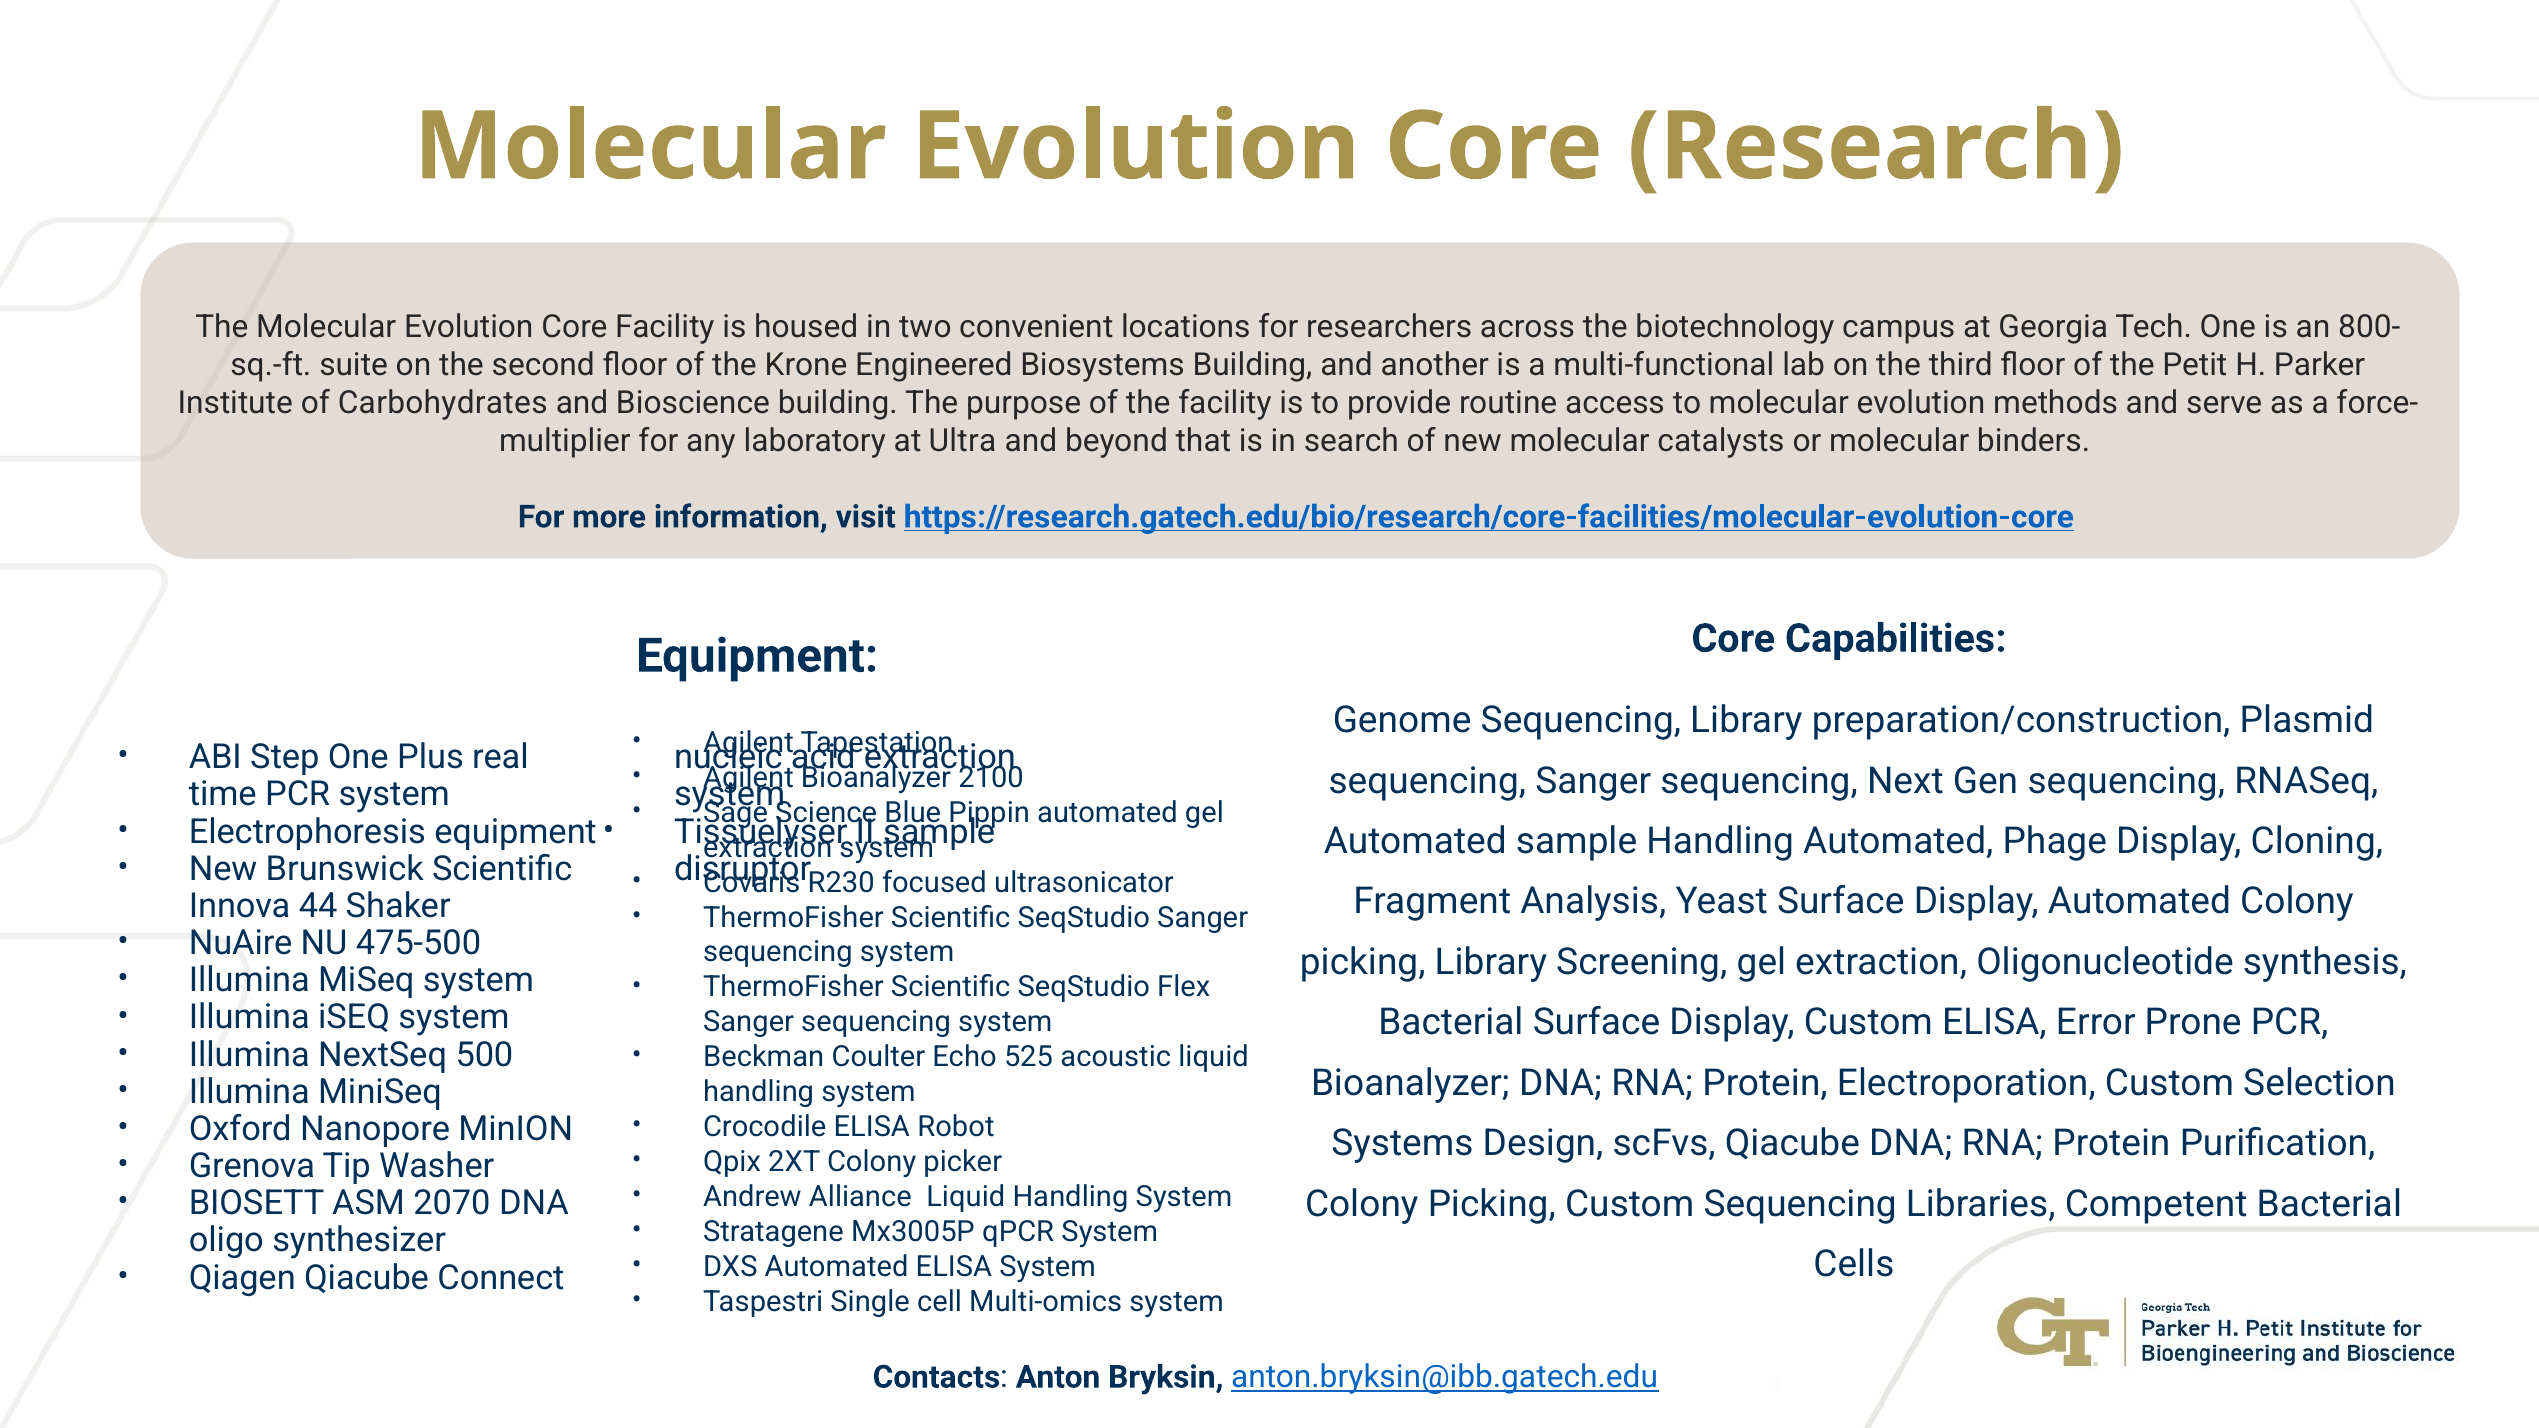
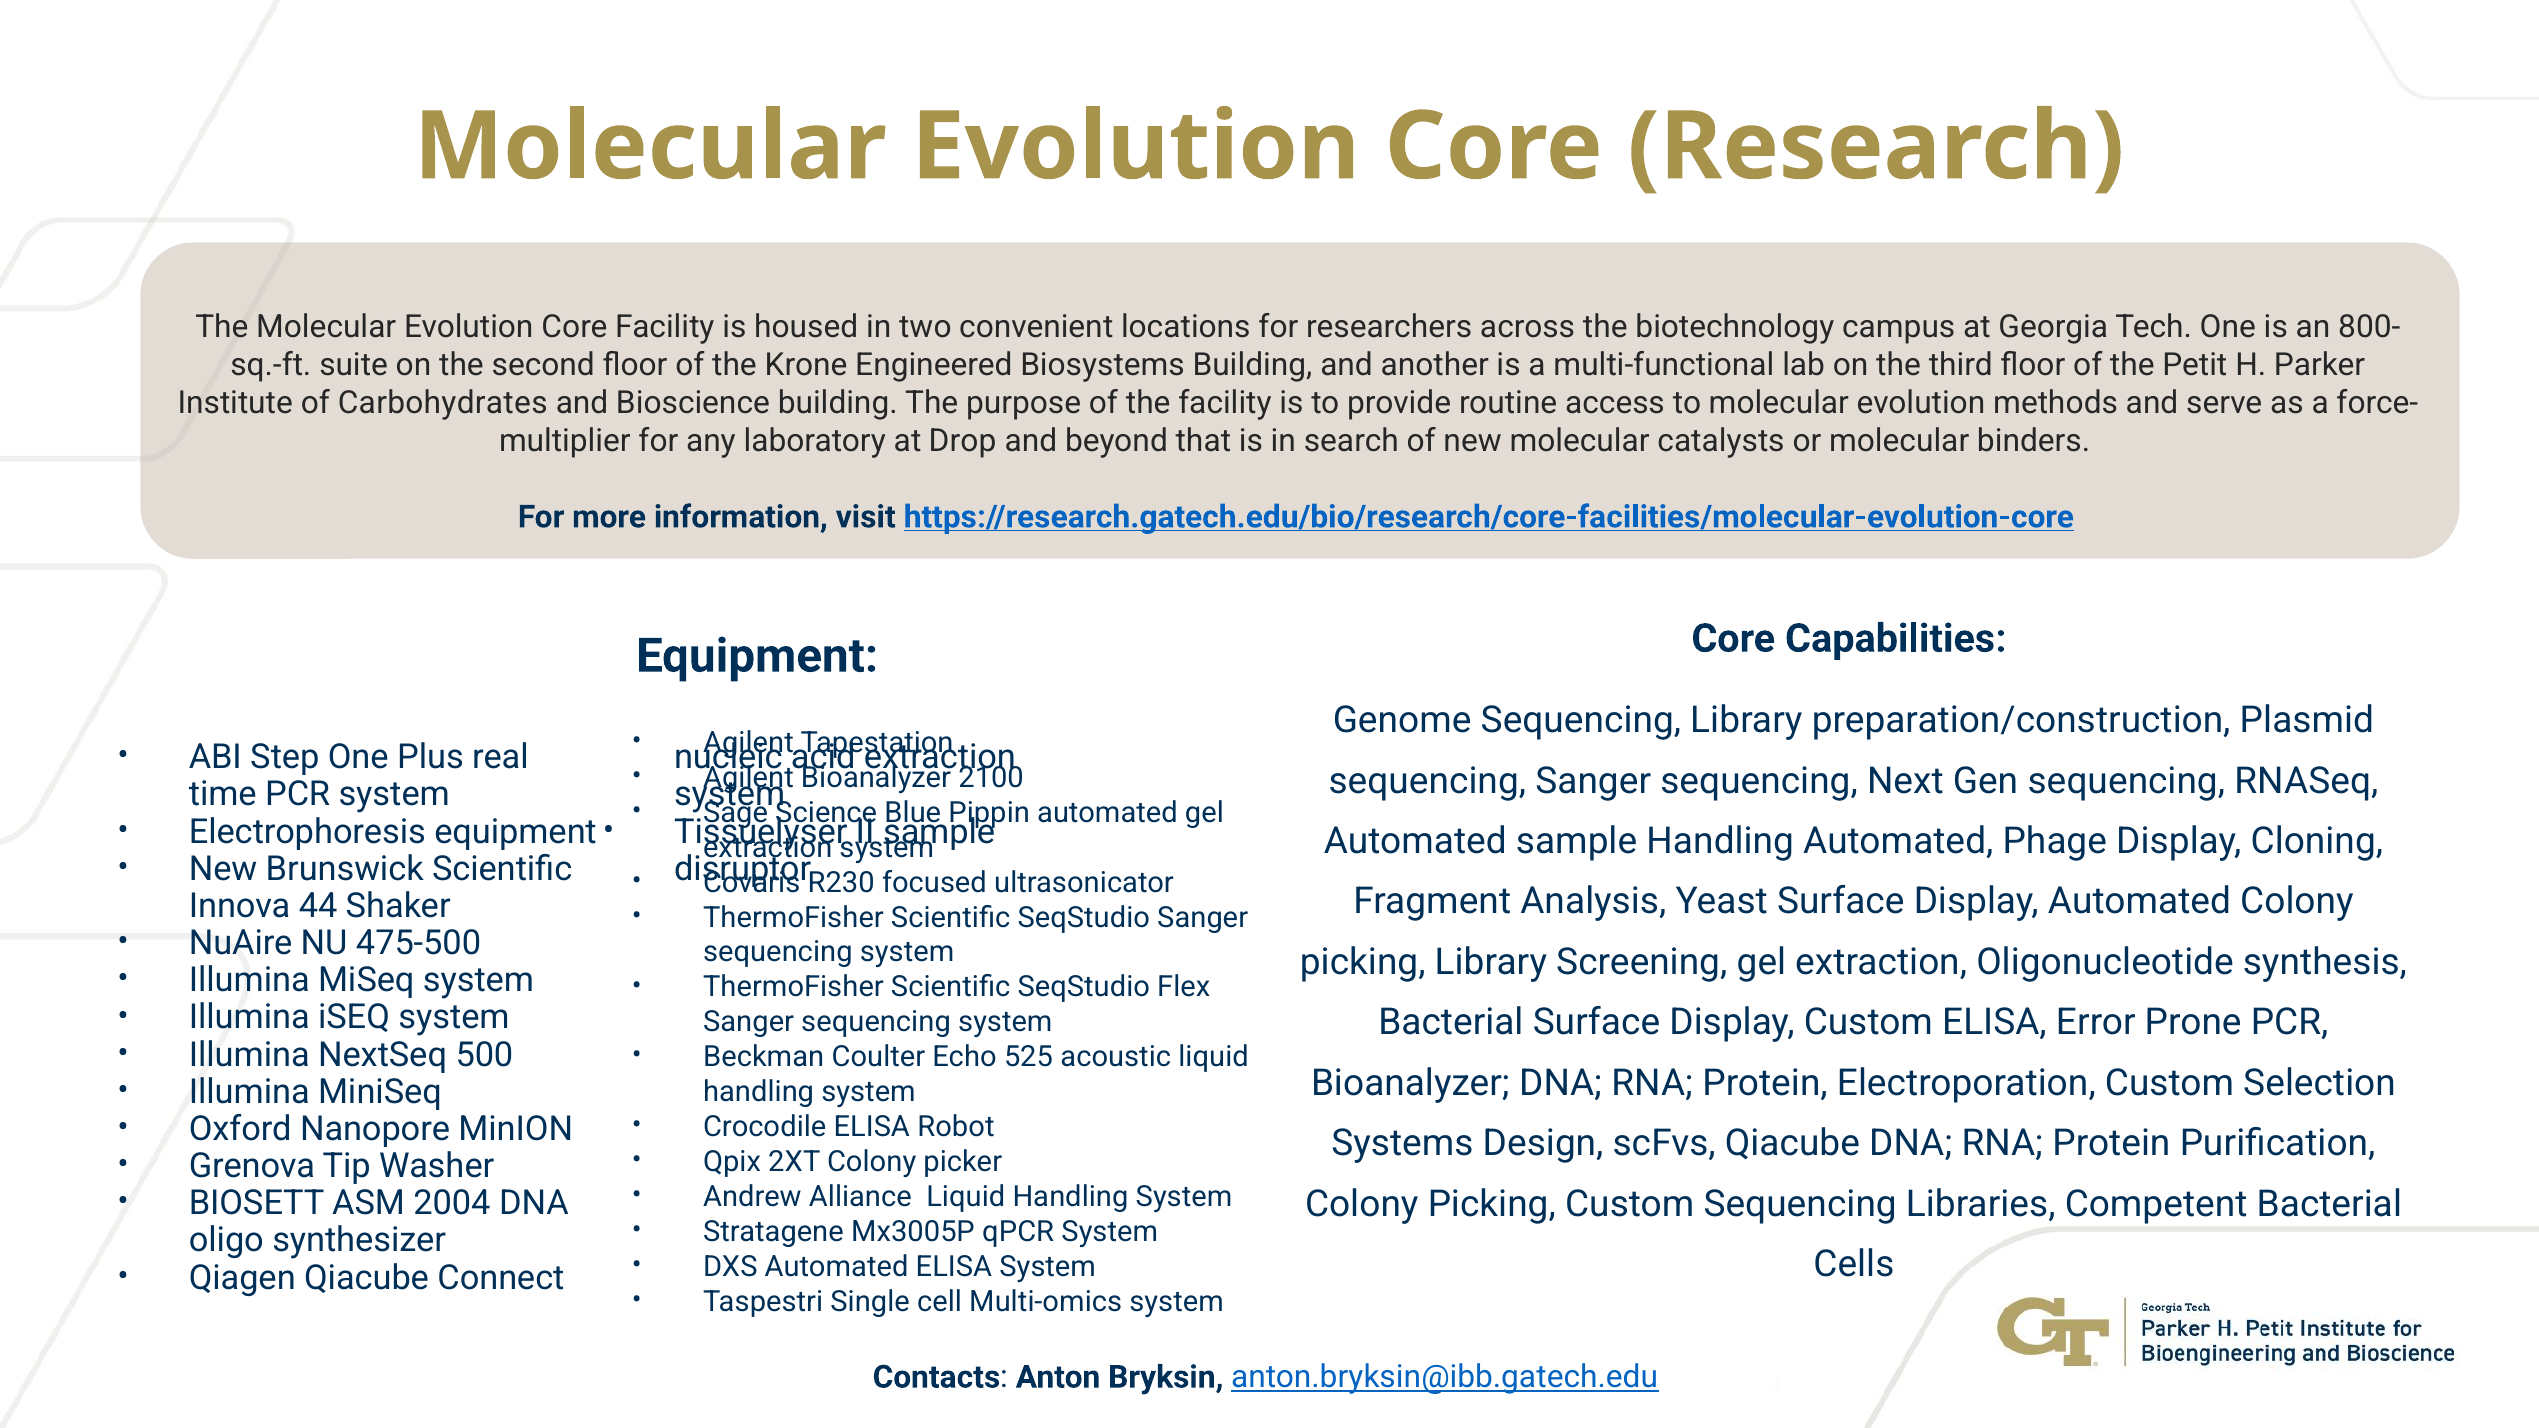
Ultra: Ultra -> Drop (963, 441)
2070: 2070 -> 2004 (452, 1204)
